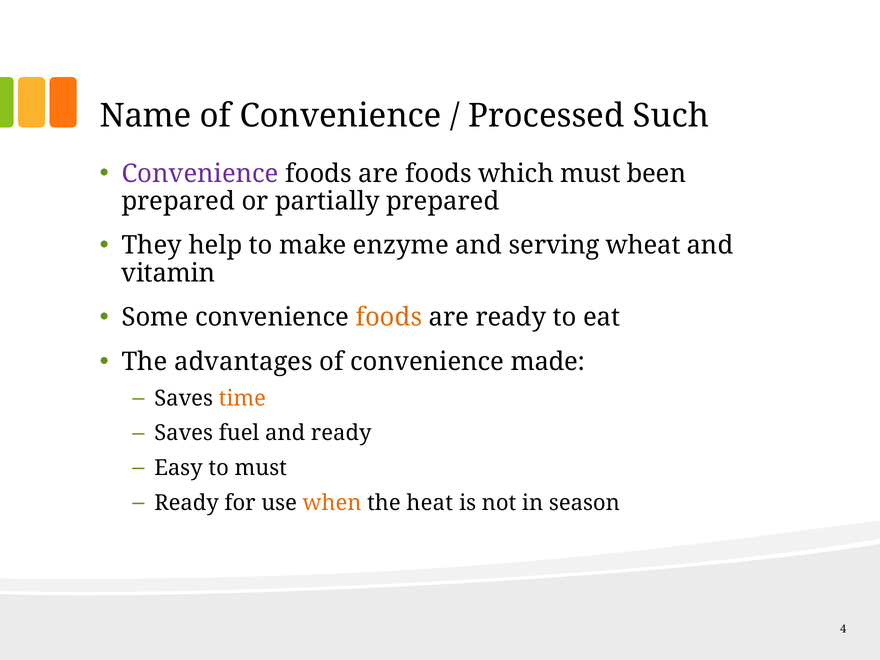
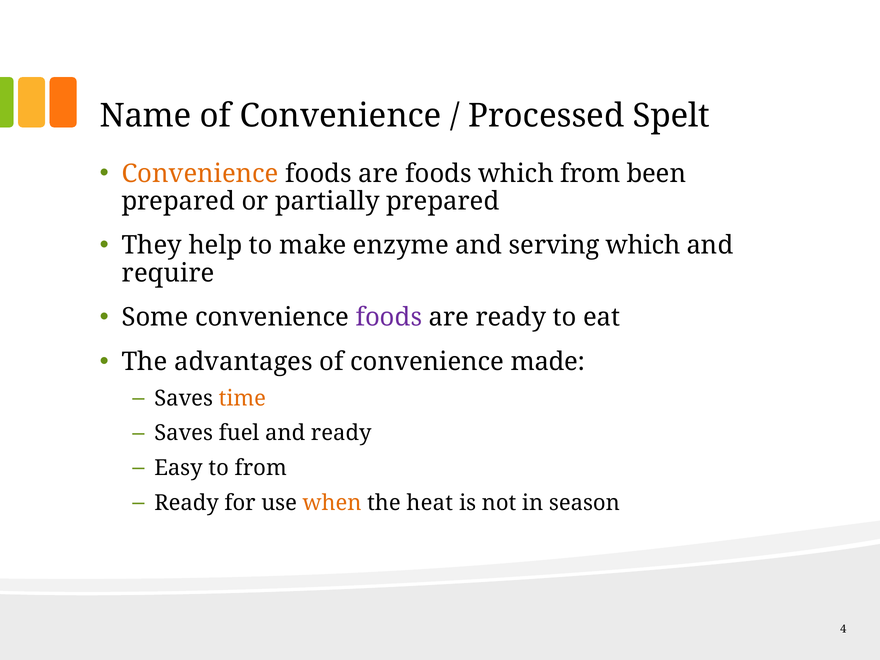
Such: Such -> Spelt (671, 116)
Convenience colour: purple -> orange (200, 174)
which must: must -> from (590, 174)
serving wheat: wheat -> which (643, 245)
vitamin: vitamin -> require (168, 273)
foods colour: orange -> purple (389, 317)
to must: must -> from (261, 468)
